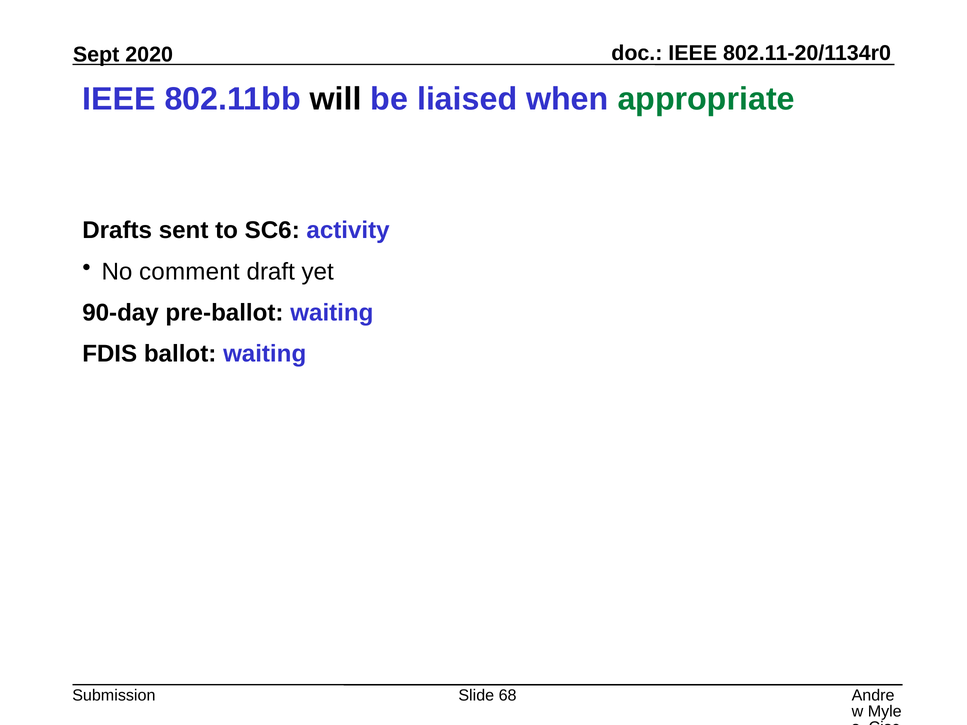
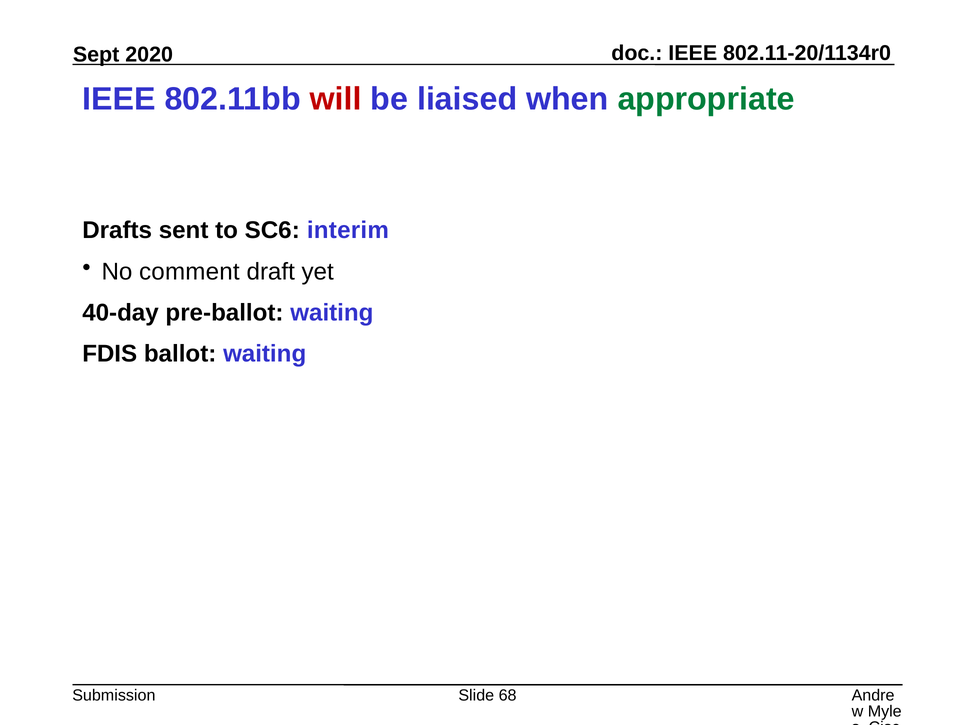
will colour: black -> red (336, 99)
activity: activity -> interim (348, 231)
90-day: 90-day -> 40-day (120, 313)
